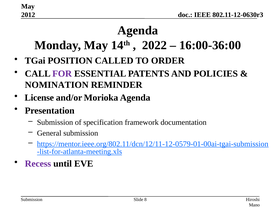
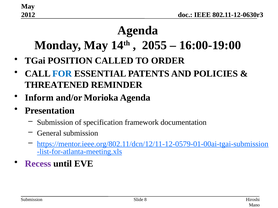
2022: 2022 -> 2055 (155, 45)
16:00-36:00: 16:00-36:00 -> 16:00-19:00 (210, 45)
FOR colour: purple -> blue (62, 74)
NOMINATION: NOMINATION -> THREATENED (57, 85)
License: License -> Inform (39, 98)
